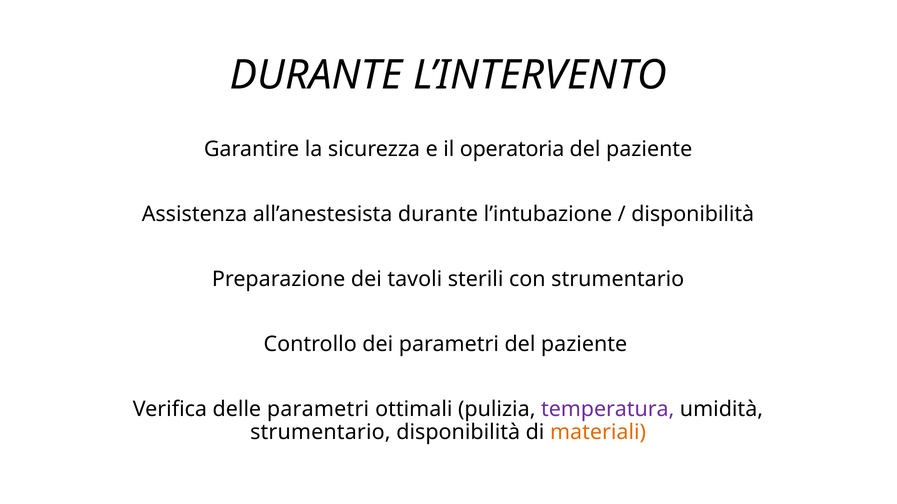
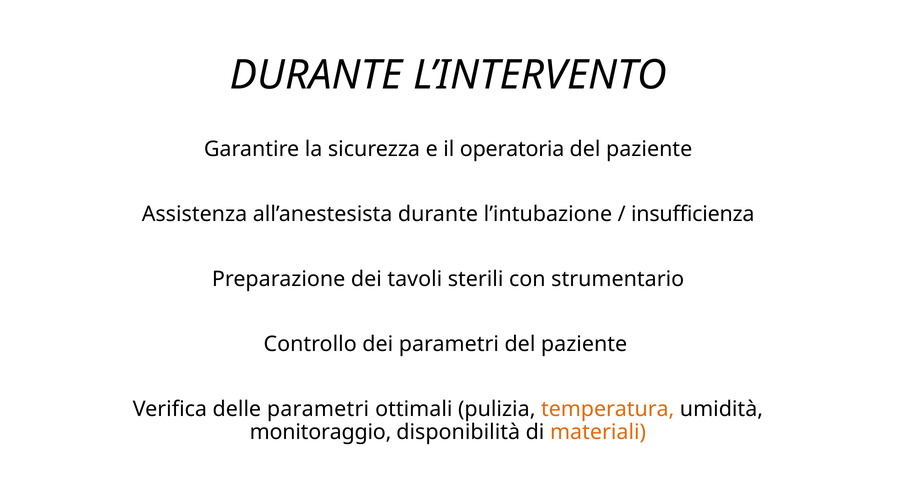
disponibilità: disponibilità -> insufficienza (693, 214)
temperatura colour: purple -> orange (608, 409)
strumentario: strumentario -> monitoraggio (321, 433)
